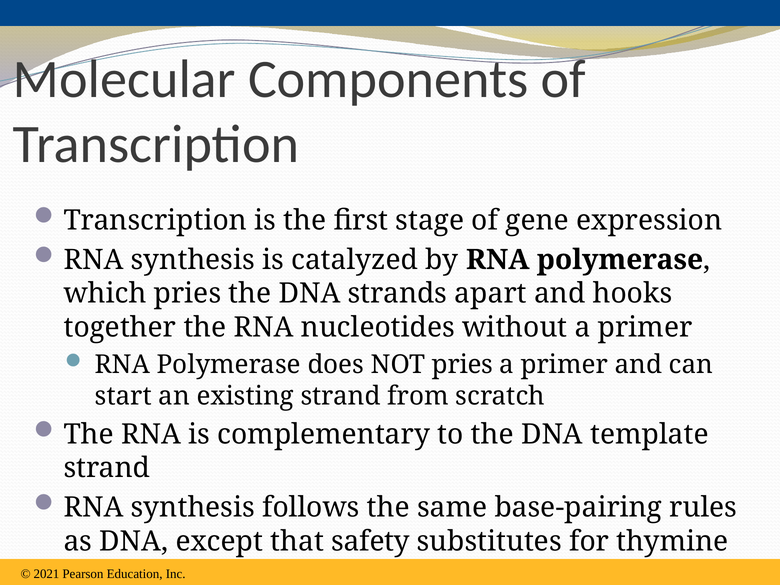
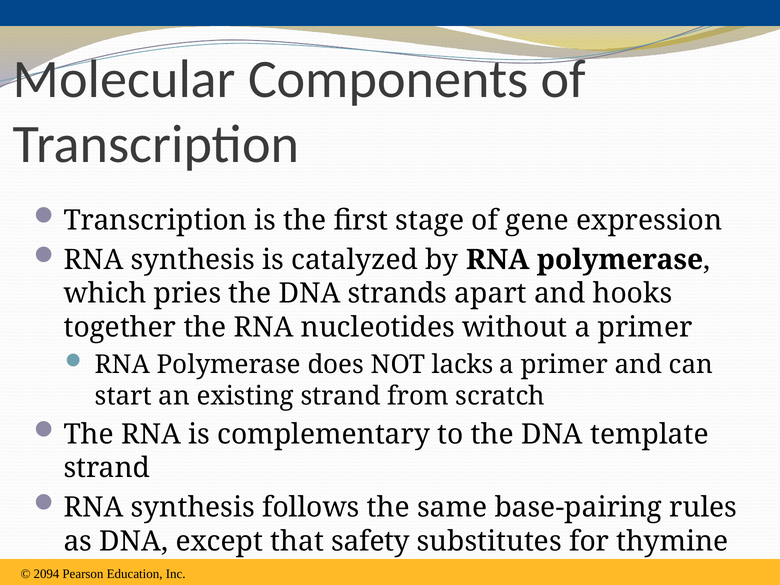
NOT pries: pries -> lacks (463, 365)
2021: 2021 -> 2094 (46, 574)
